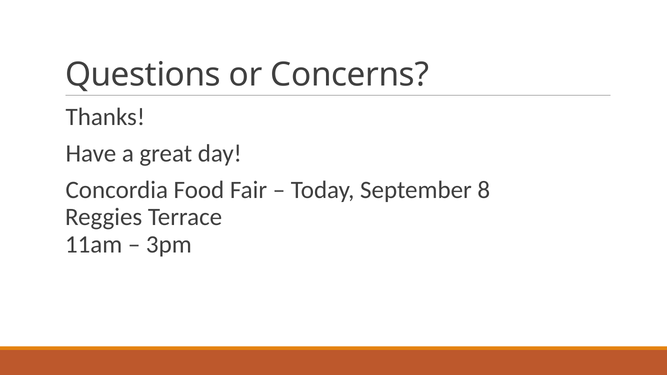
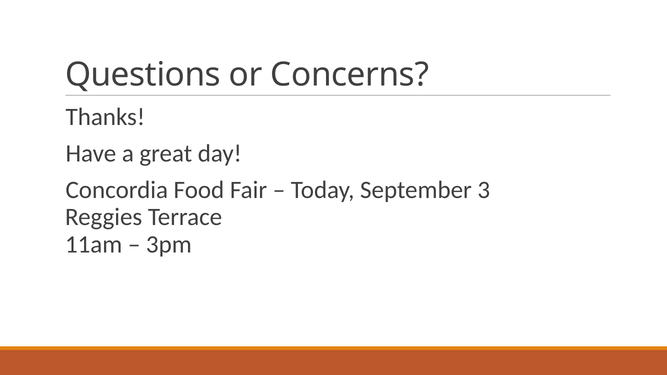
8: 8 -> 3 (484, 190)
